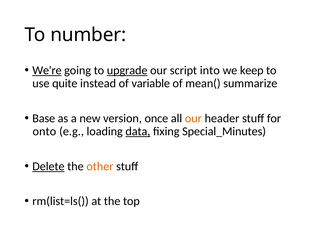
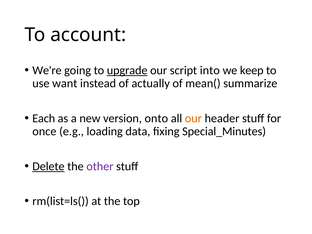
number: number -> account (88, 35)
We're underline: present -> none (47, 70)
quite: quite -> want (65, 83)
variable: variable -> actually (151, 83)
Base: Base -> Each (44, 118)
once: once -> onto (156, 118)
onto: onto -> once (44, 131)
data underline: present -> none (138, 131)
other colour: orange -> purple (100, 166)
